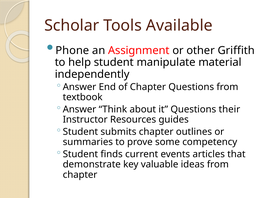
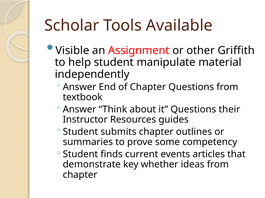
Phone: Phone -> Visible (72, 51)
valuable: valuable -> whether (160, 165)
